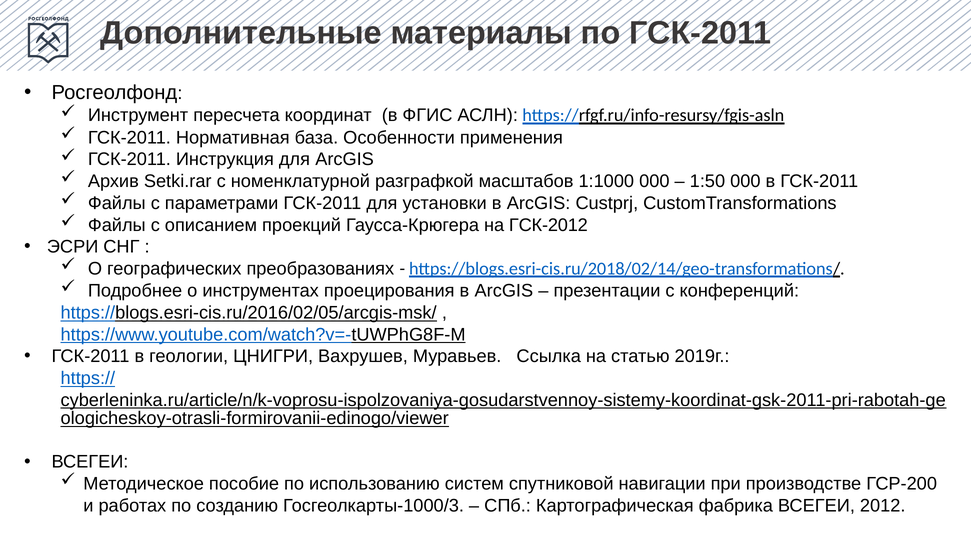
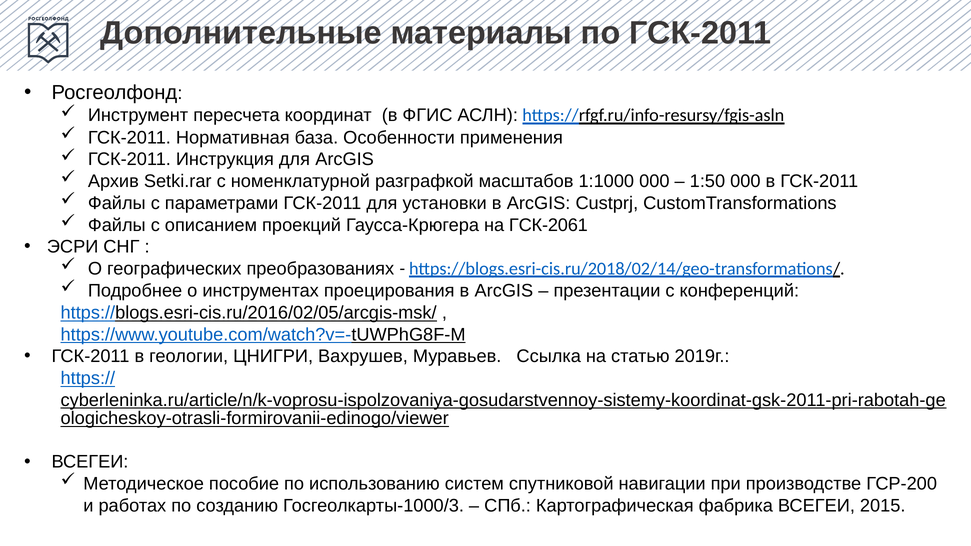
ГСК-2012: ГСК-2012 -> ГСК-2061 (548, 225)
2012: 2012 -> 2015 (883, 506)
